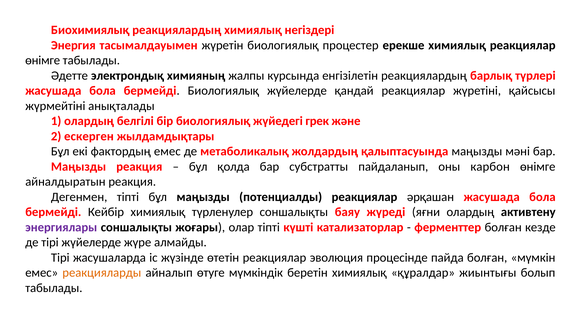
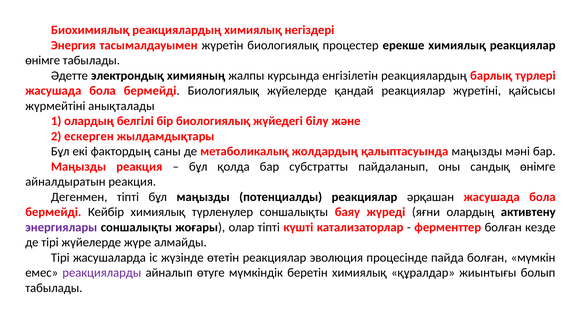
грек: грек -> білу (317, 121)
фактордың емес: емес -> саны (167, 152)
карбон: карбон -> сандық (490, 167)
реакцияларды colour: orange -> purple (102, 273)
